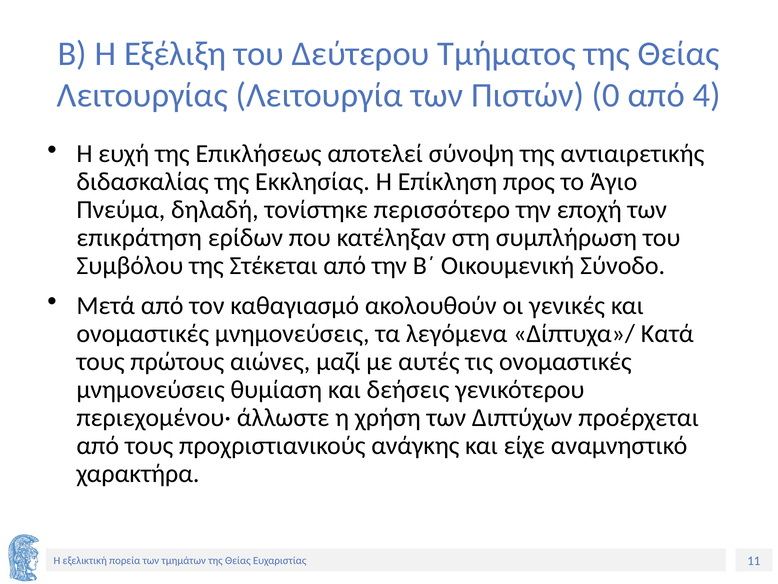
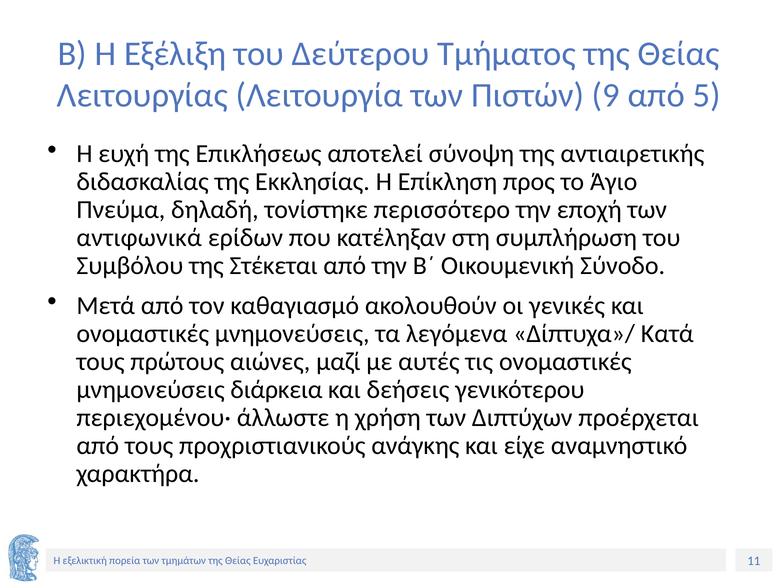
0: 0 -> 9 (606, 95)
4: 4 -> 5 (707, 95)
επικράτηση: επικράτηση -> αντιφωνικά (139, 238)
θυμίαση: θυμίαση -> διάρκεια (276, 389)
